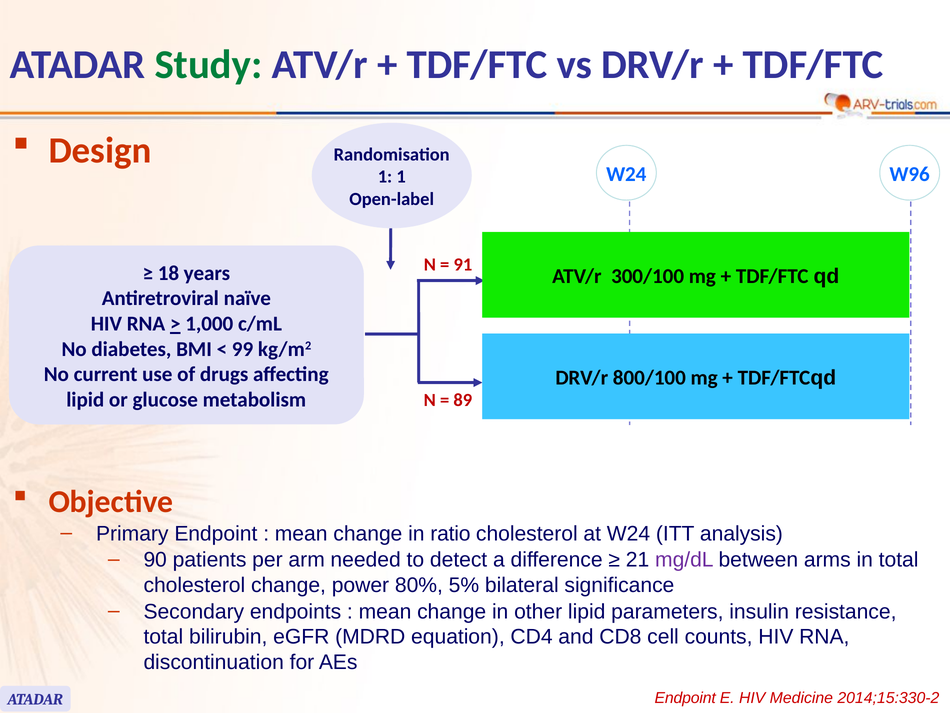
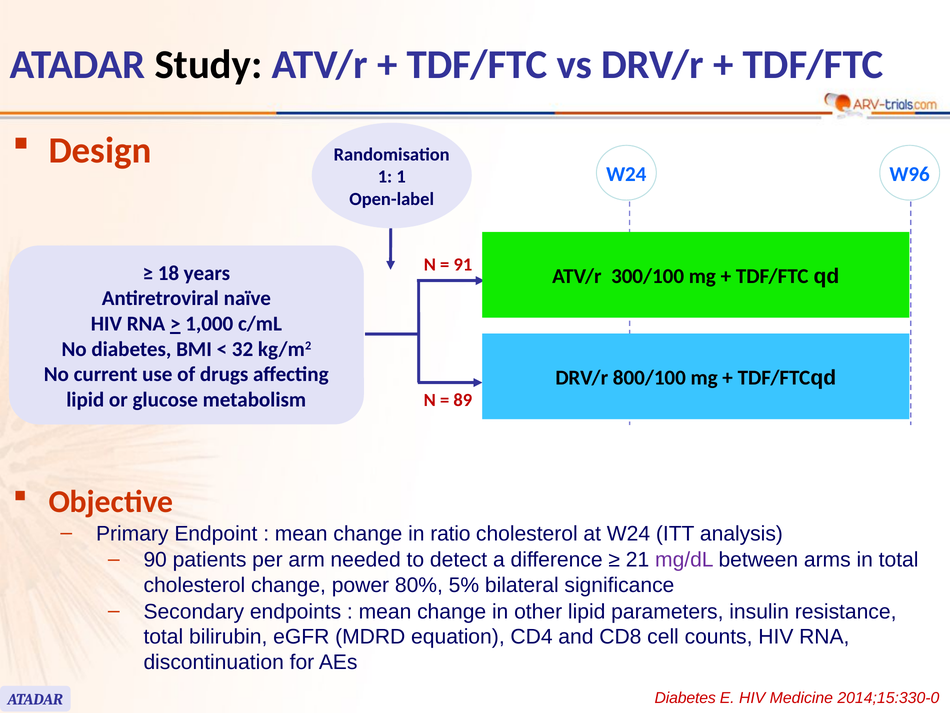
Study colour: green -> black (209, 65)
99: 99 -> 32 (243, 349)
ATADAR Endpoint: Endpoint -> Diabetes (685, 697)
2014;15:330-2: 2014;15:330-2 -> 2014;15:330-0 (888, 697)
